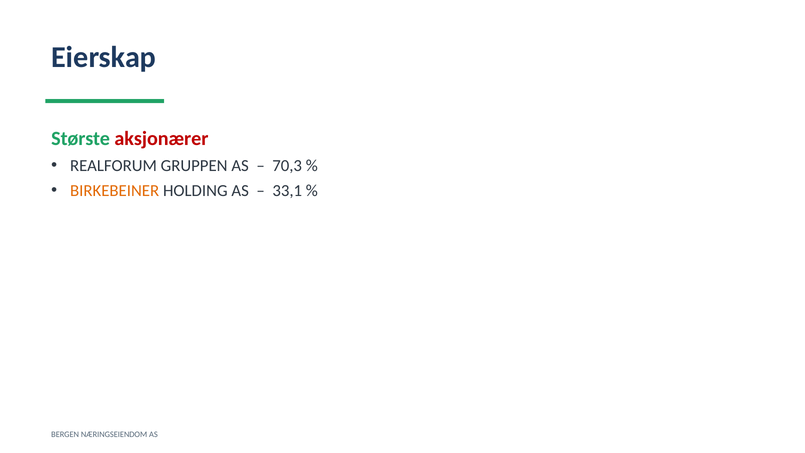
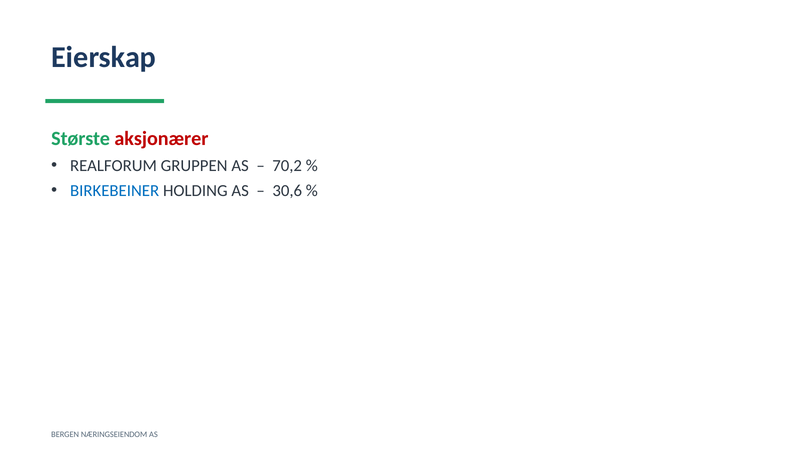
70,3: 70,3 -> 70,2 (287, 166)
BIRKEBEINER colour: orange -> blue (115, 191)
33,1: 33,1 -> 30,6 (287, 191)
